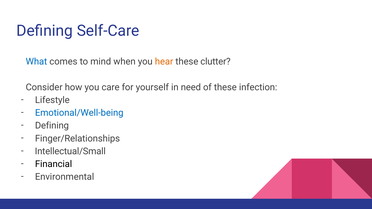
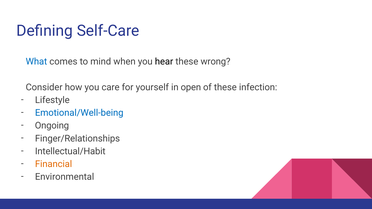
hear colour: orange -> black (164, 62)
clutter: clutter -> wrong (215, 62)
need: need -> open (191, 87)
Defining: Defining -> Ongoing (52, 126)
Intellectual/Small: Intellectual/Small -> Intellectual/Habit (70, 151)
Financial colour: black -> orange (54, 164)
